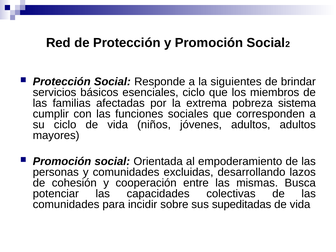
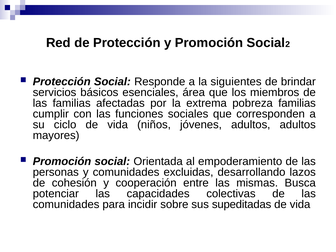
esenciales ciclo: ciclo -> área (194, 92)
pobreza sistema: sistema -> familias (297, 103)
